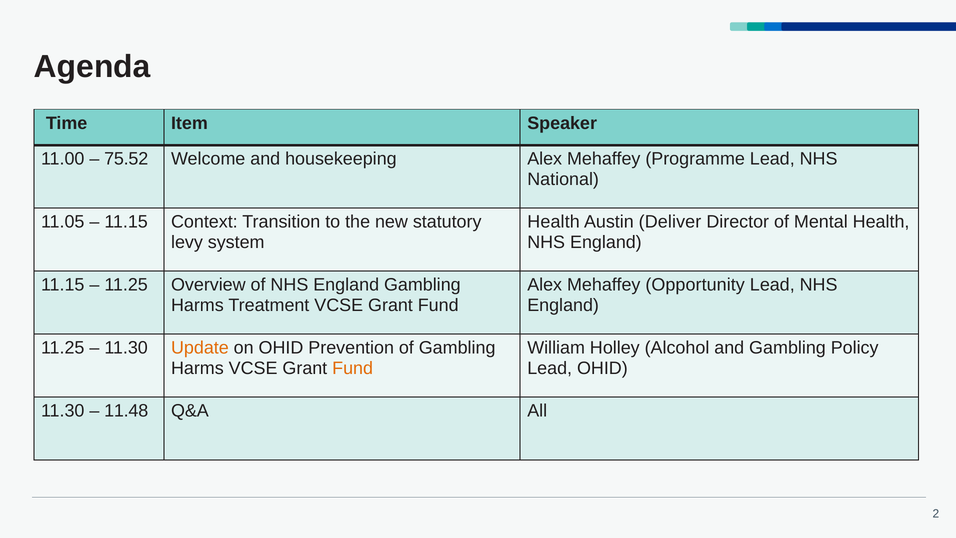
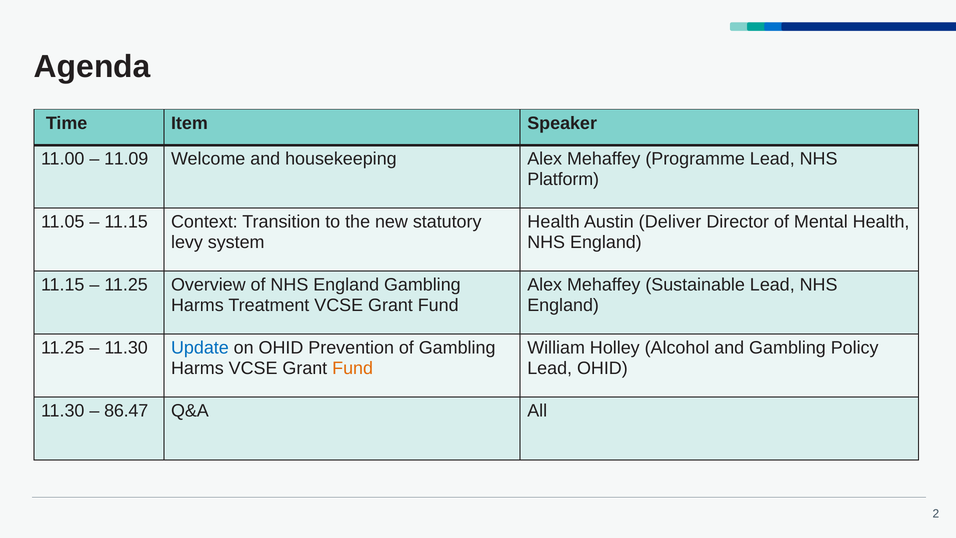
75.52: 75.52 -> 11.09 (126, 159)
National: National -> Platform (563, 179)
Opportunity: Opportunity -> Sustainable (695, 285)
Update colour: orange -> blue (200, 348)
11.48: 11.48 -> 86.47 (126, 411)
